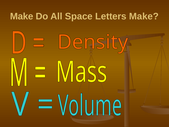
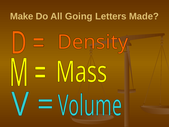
Space: Space -> Going (79, 16)
Letters Make: Make -> Made (144, 16)
